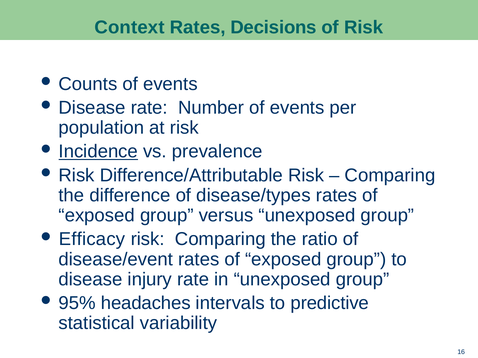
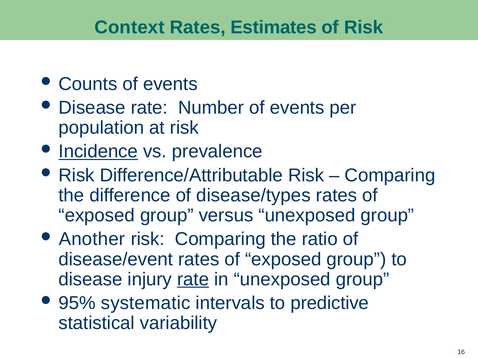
Decisions: Decisions -> Estimates (274, 27)
Efficacy: Efficacy -> Another (92, 239)
rate underline: none -> present (193, 280)
headaches: headaches -> systematic (146, 303)
